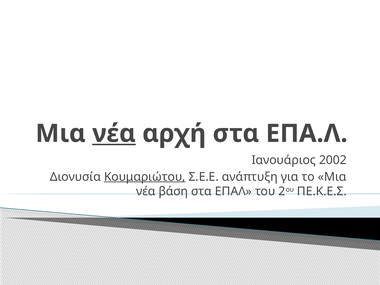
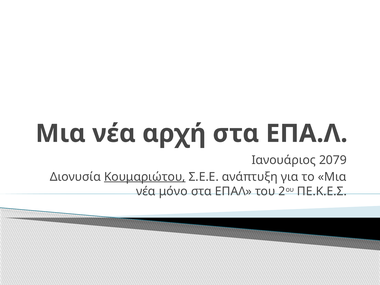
νέα underline: present -> none (114, 134)
2002: 2002 -> 2079 (333, 160)
βάση: βάση -> μόνο (173, 191)
